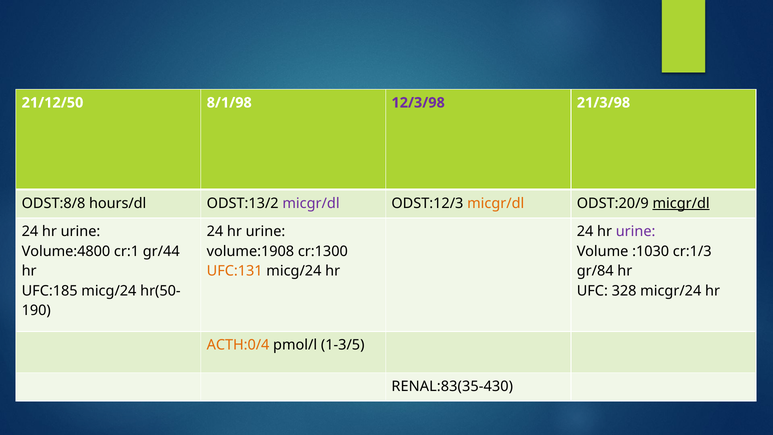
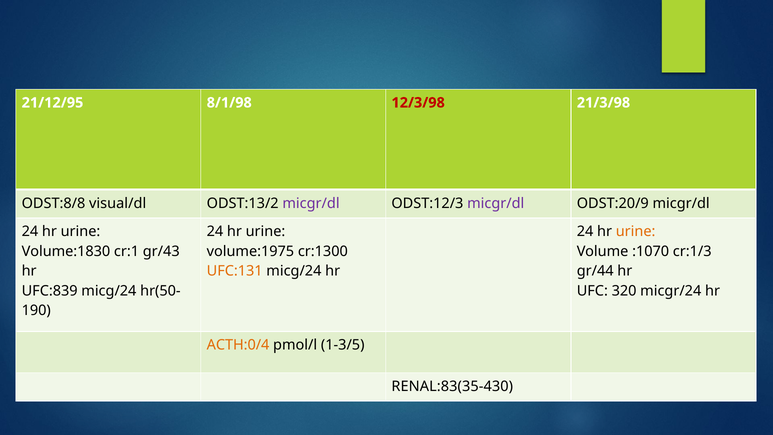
21/12/50: 21/12/50 -> 21/12/95 (53, 103)
12/3/98 colour: purple -> red (418, 103)
hours/dl: hours/dl -> visual/dl (118, 203)
micgr/dl colour: orange -> purple (496, 203)
micgr/dl underline: present -> none (681, 203)
urine colour: purple -> orange (636, 231)
Volume:4800: Volume:4800 -> Volume:1830 (66, 251)
gr/44: gr/44 -> gr/43 (161, 251)
volume:1908: volume:1908 -> volume:1975 (250, 251)
:1030: :1030 -> :1070 (651, 251)
gr/84: gr/84 -> gr/44 (595, 271)
UFC:185: UFC:185 -> UFC:839 (50, 291)
328: 328 -> 320 (624, 291)
